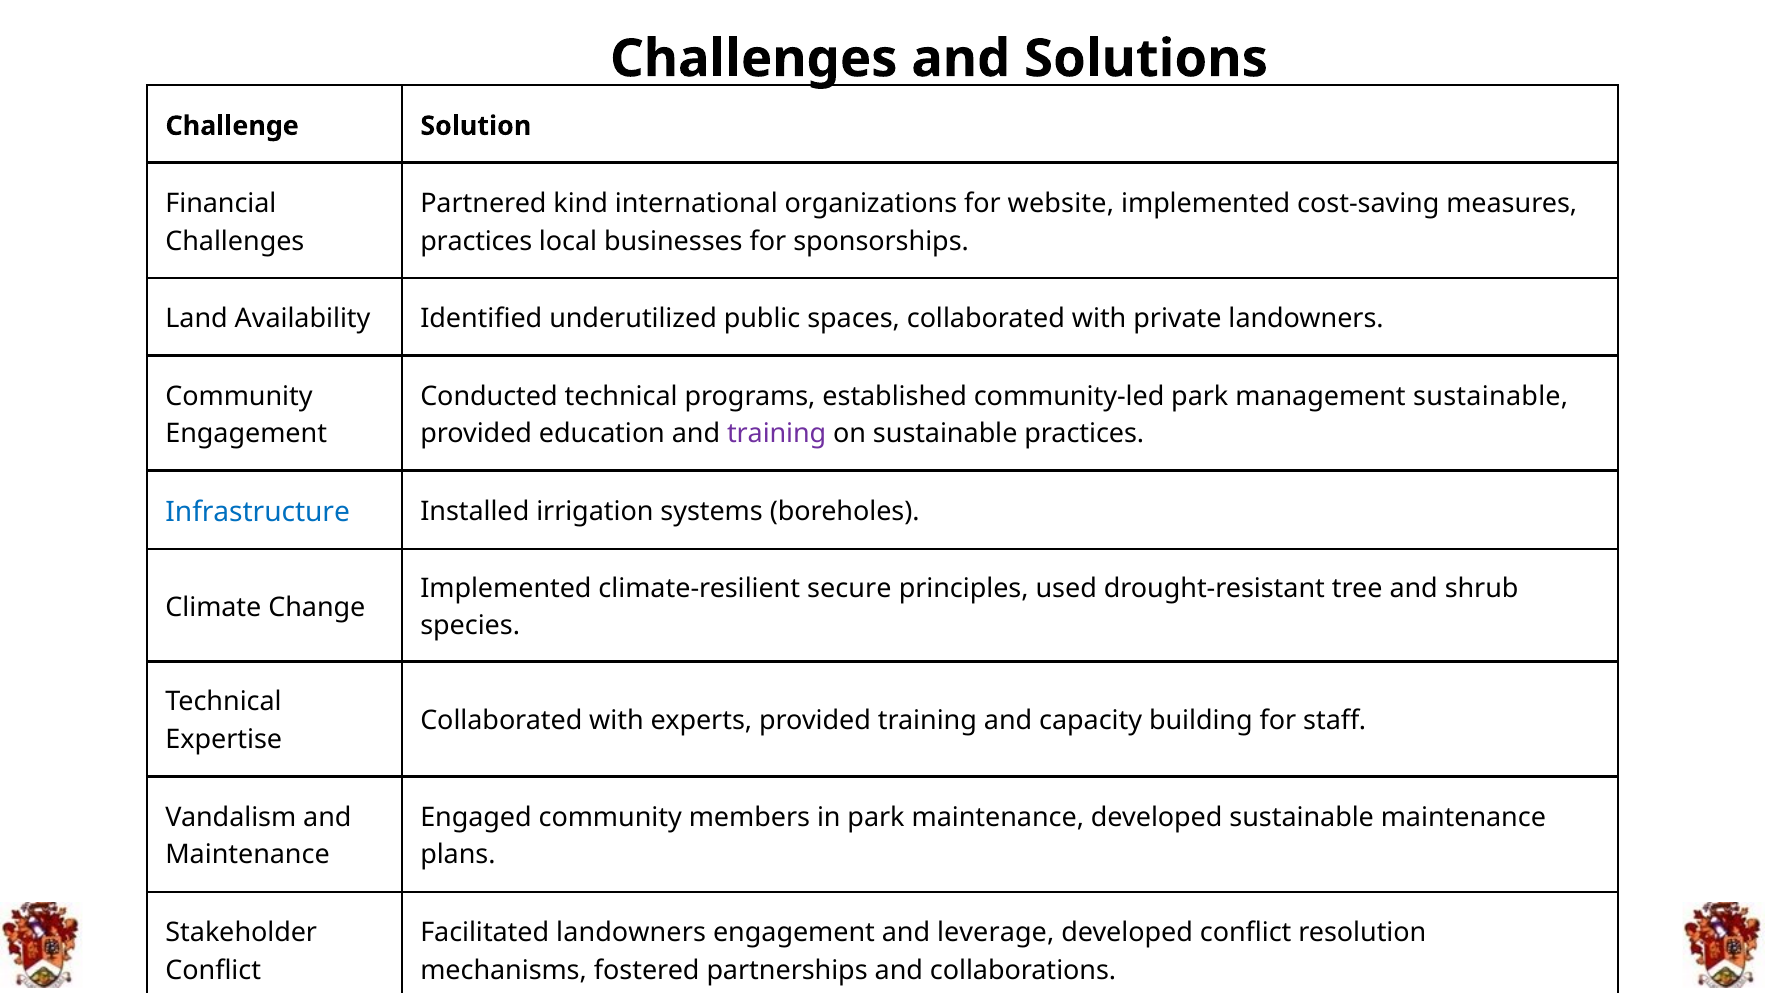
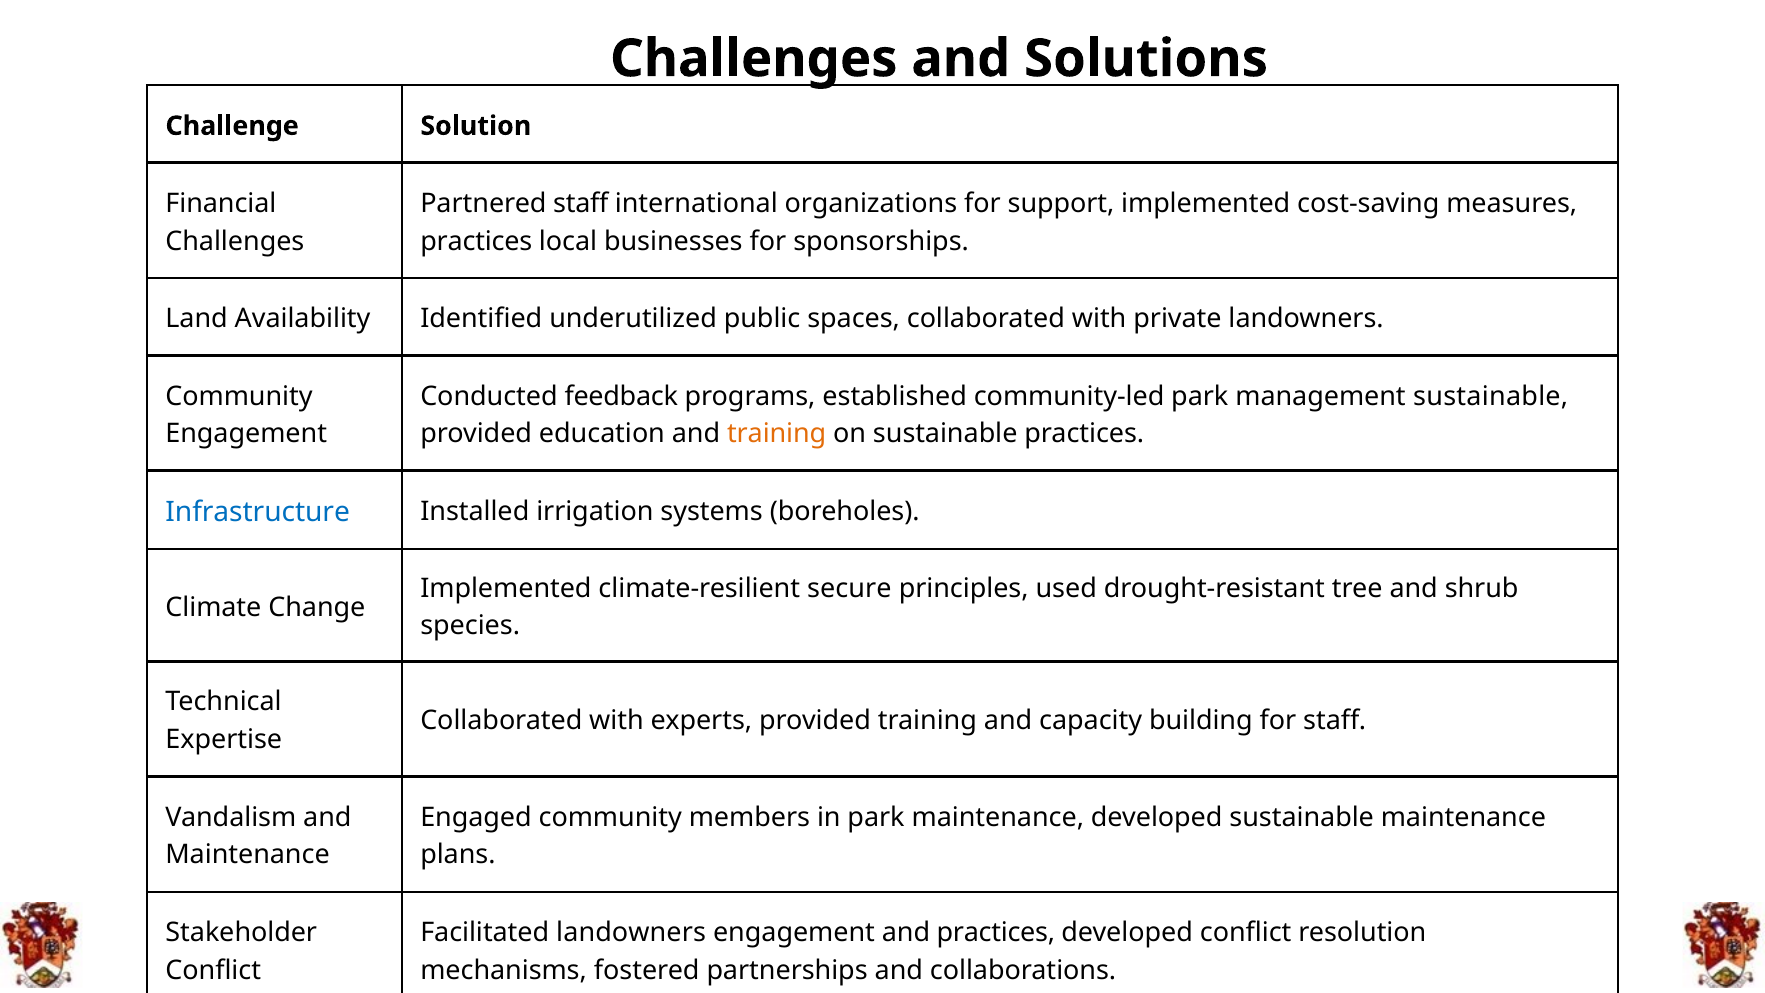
Partnered kind: kind -> staff (581, 203)
website: website -> support (1061, 203)
Conducted technical: technical -> feedback (621, 396)
training colour: purple -> orange (777, 434)
and leverage: leverage -> practices (996, 932)
